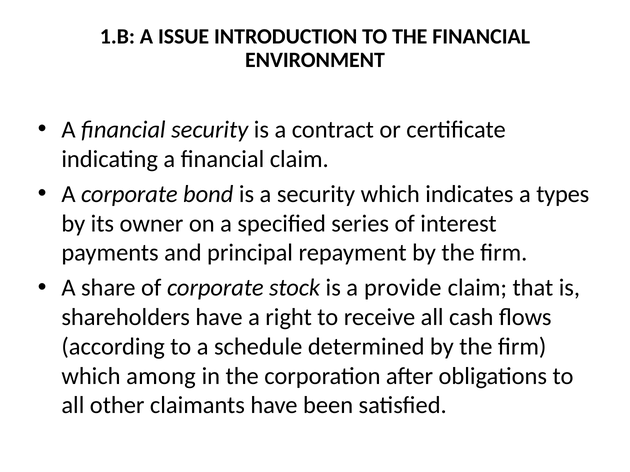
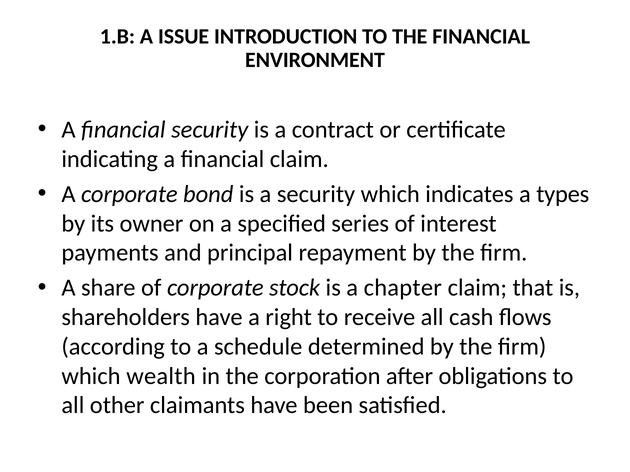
provide: provide -> chapter (403, 288)
among: among -> wealth (161, 376)
